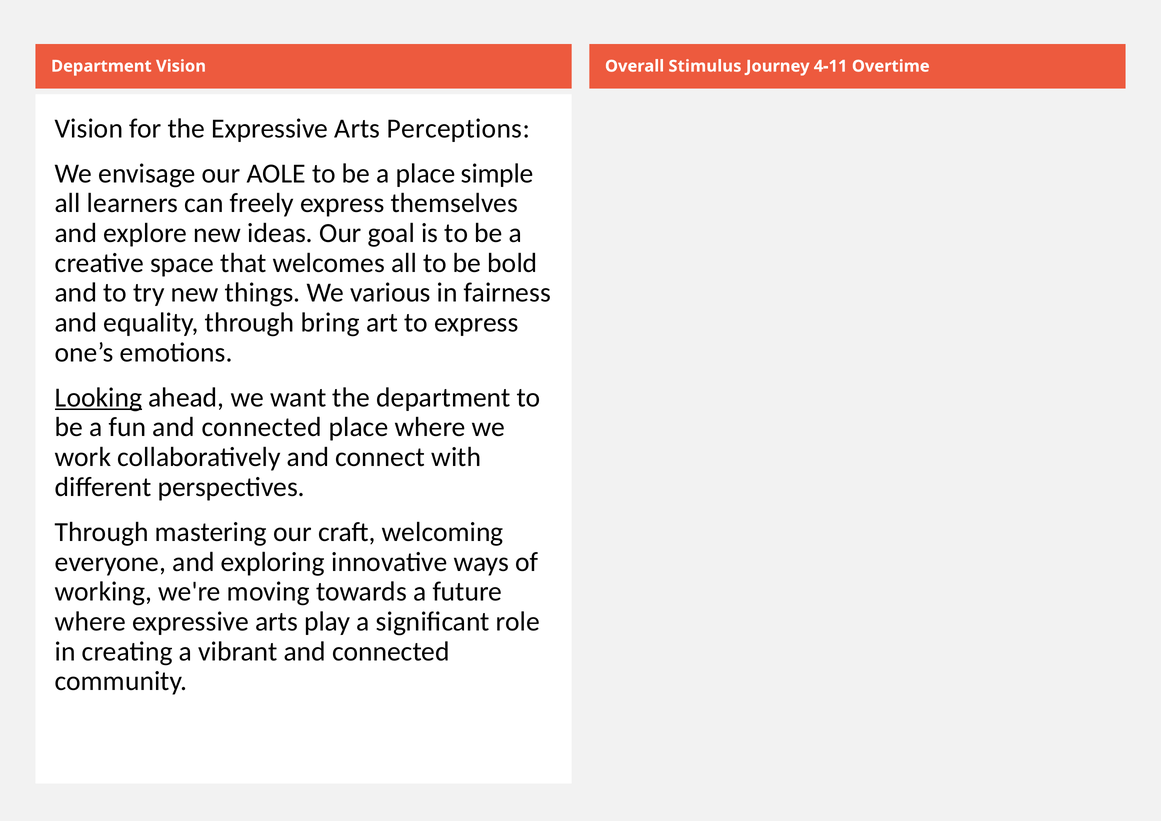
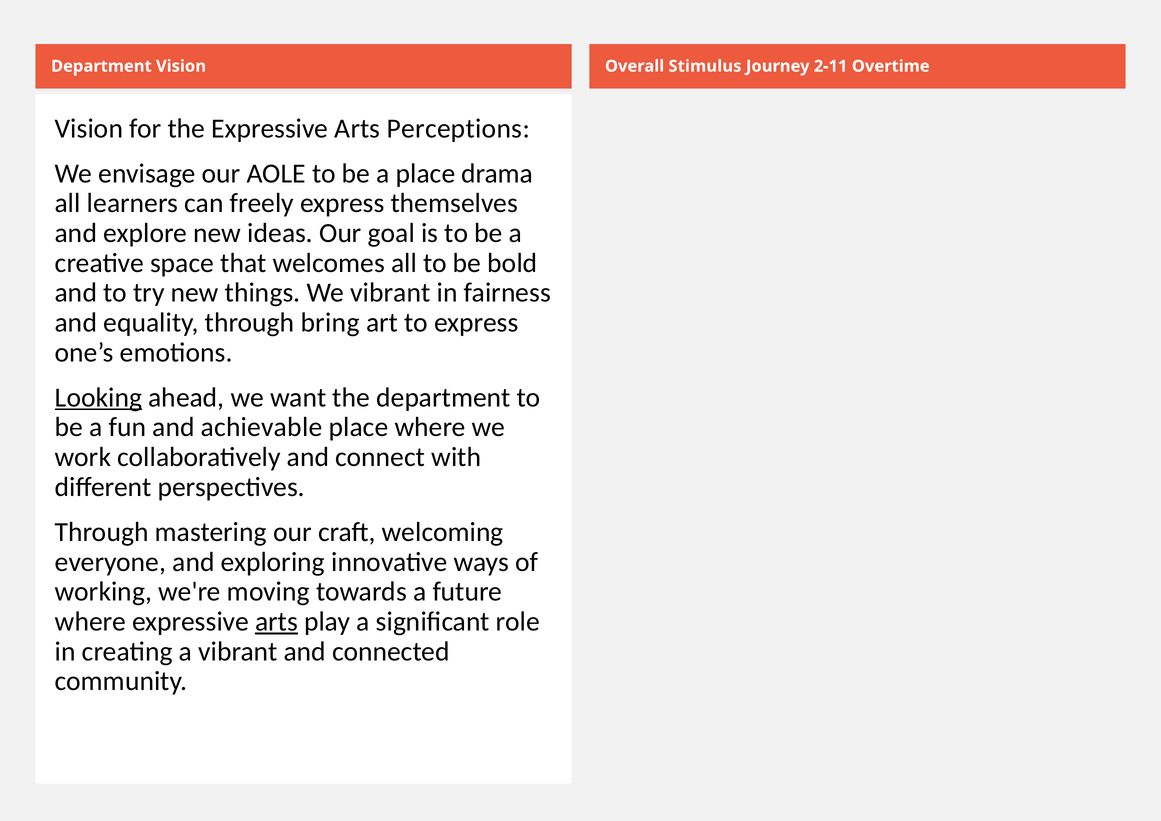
4-11: 4-11 -> 2-11 (831, 66)
simple: simple -> drama (497, 173)
We various: various -> vibrant (390, 293)
fun and connected: connected -> achievable (262, 427)
arts underline: none -> present (277, 621)
